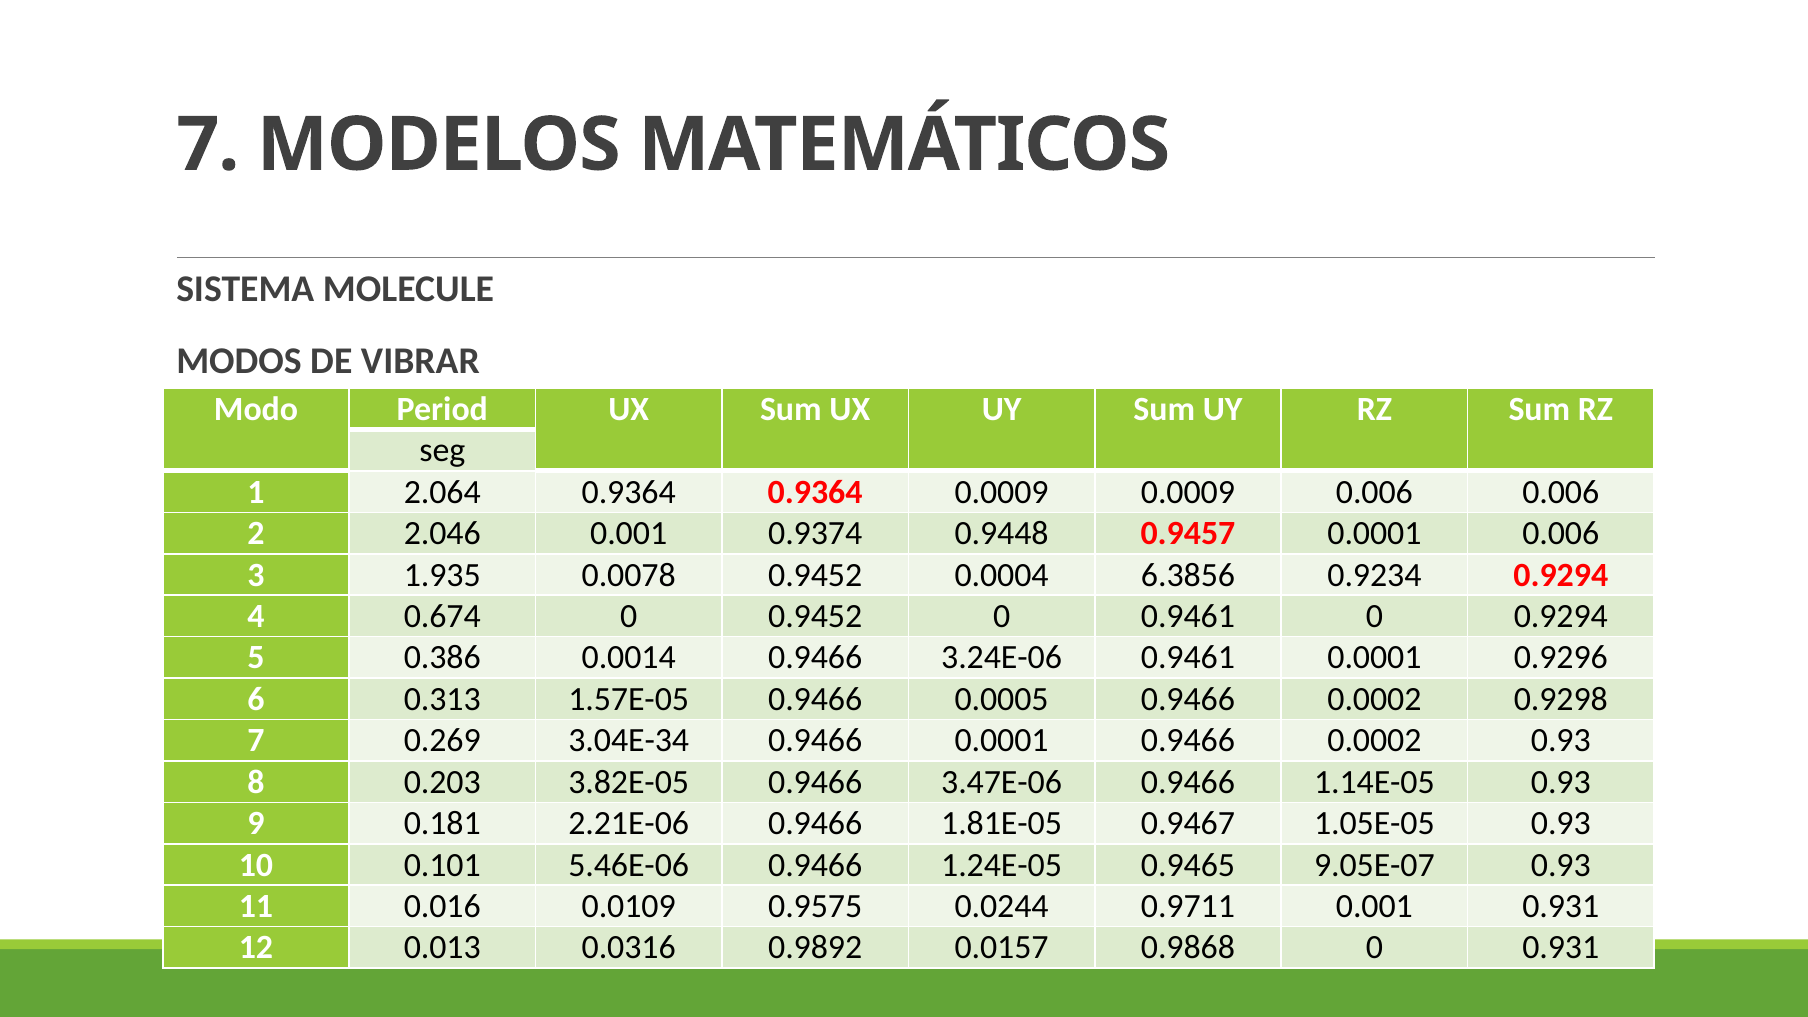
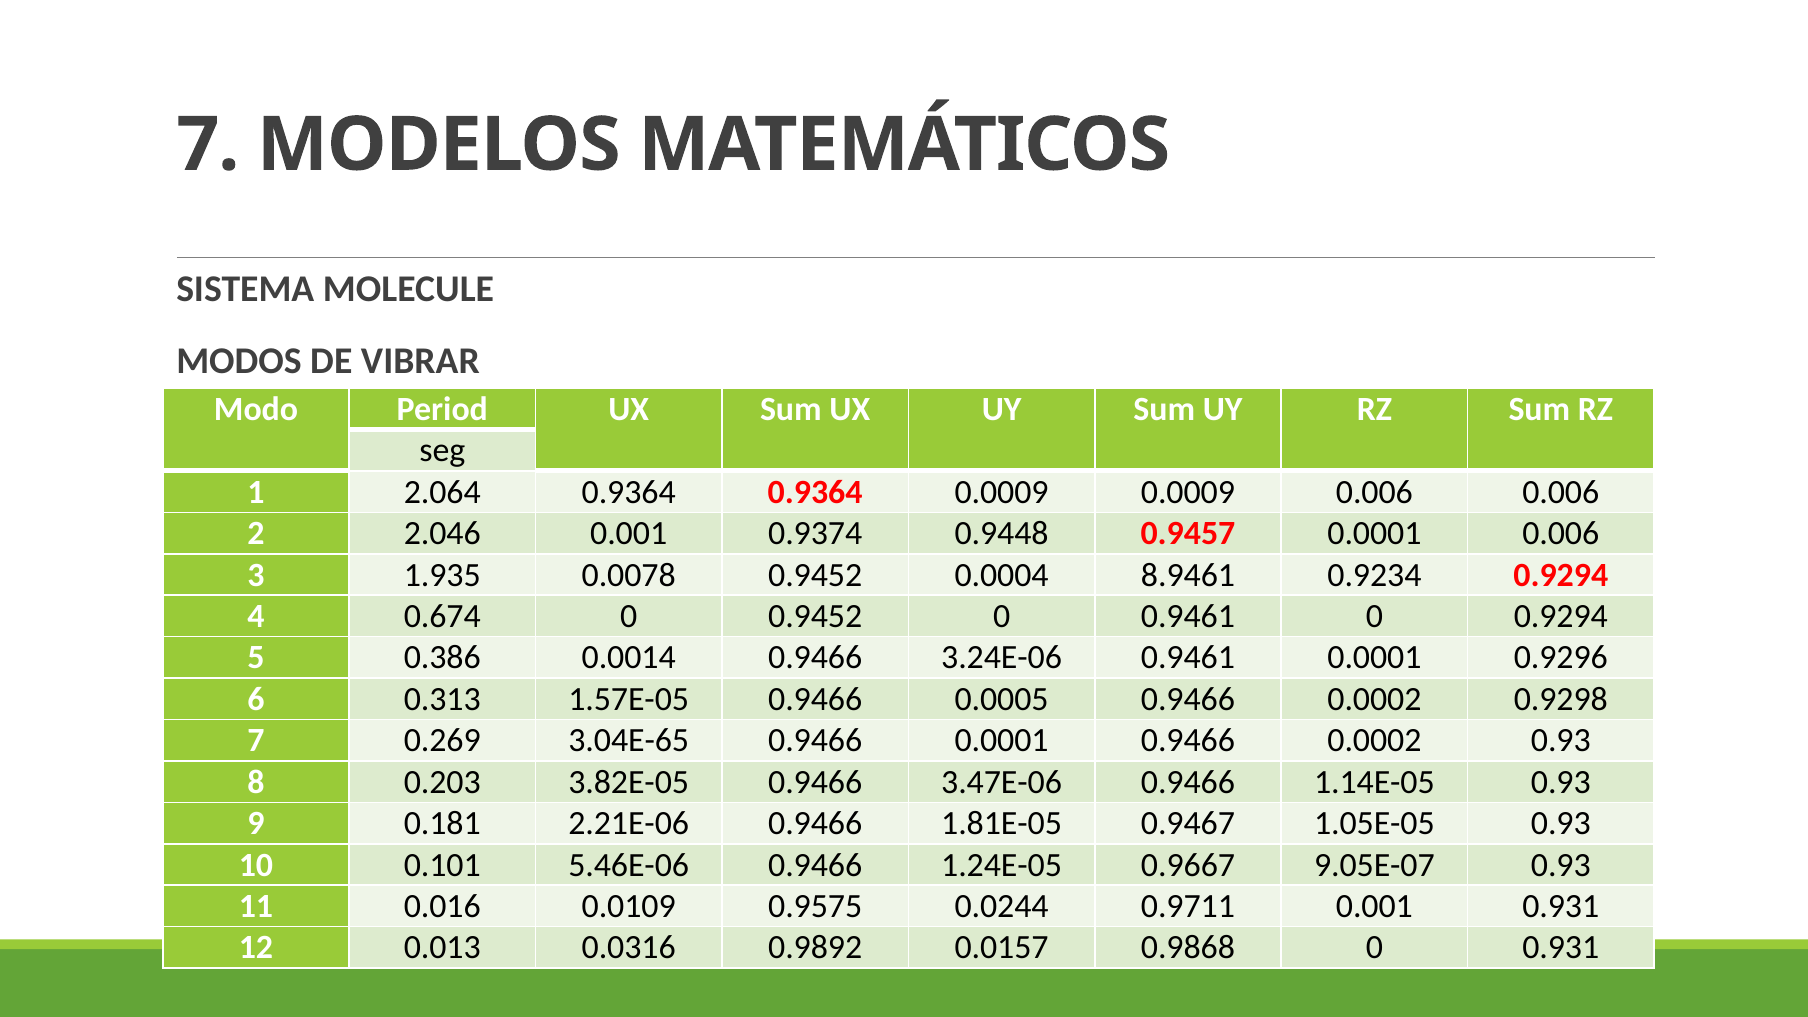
6.3856: 6.3856 -> 8.9461 (1188, 575)
3.04E-34: 3.04E-34 -> 3.04E-65 (629, 741)
0.9465: 0.9465 -> 0.9667 (1188, 865)
